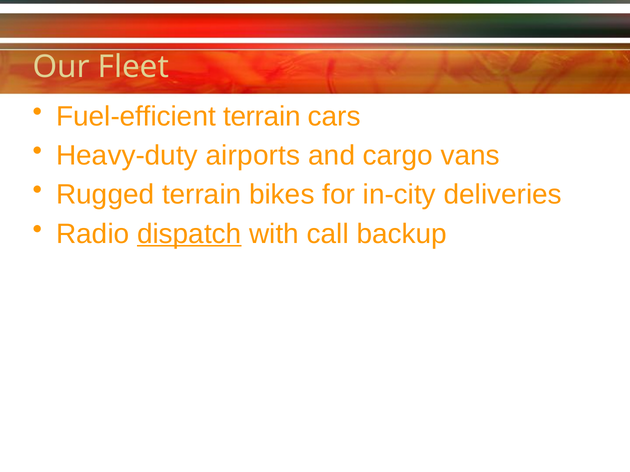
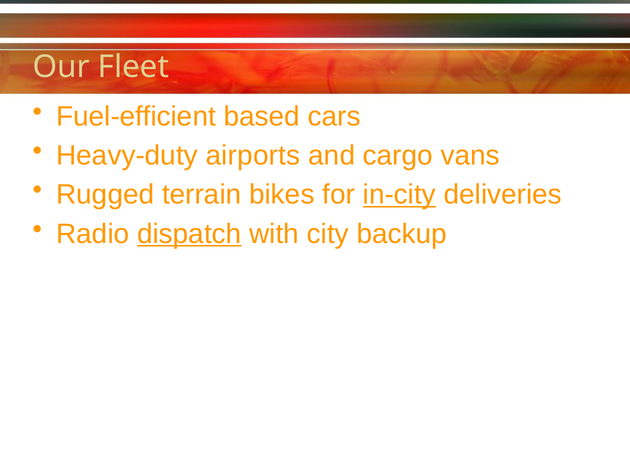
Fuel-efficient terrain: terrain -> based (262, 116)
in-city underline: none -> present (399, 195)
call: call -> city (328, 234)
